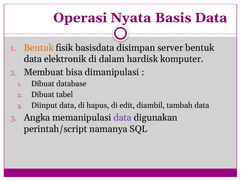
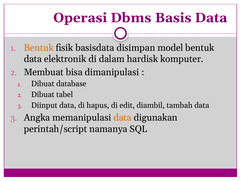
Nyata: Nyata -> Dbms (131, 18)
server: server -> model (170, 48)
data colour: purple -> orange (123, 118)
